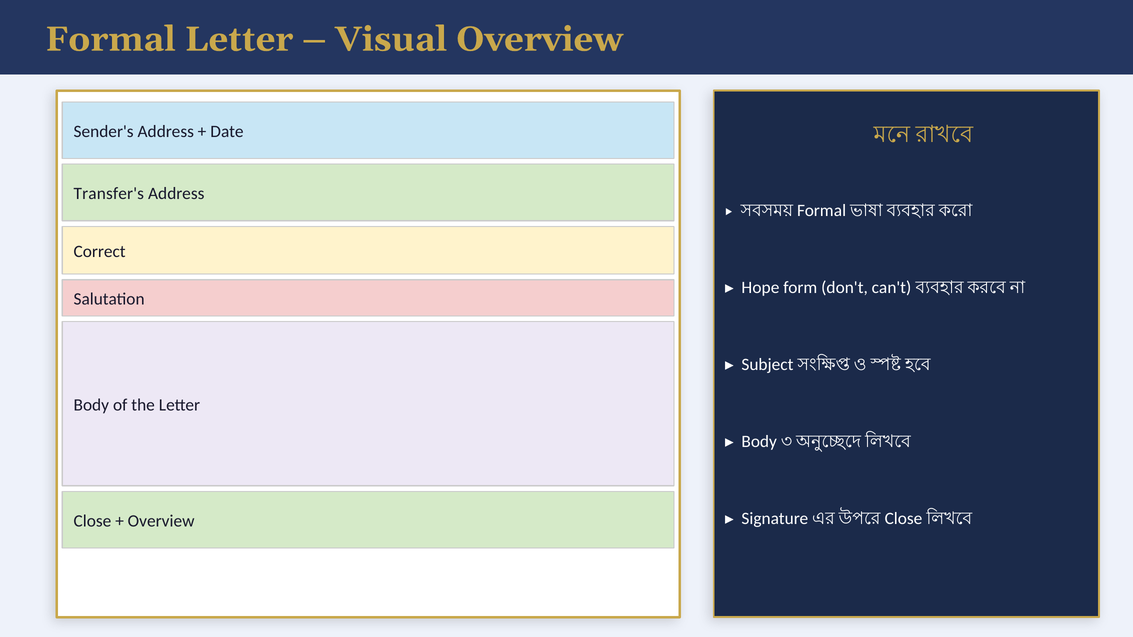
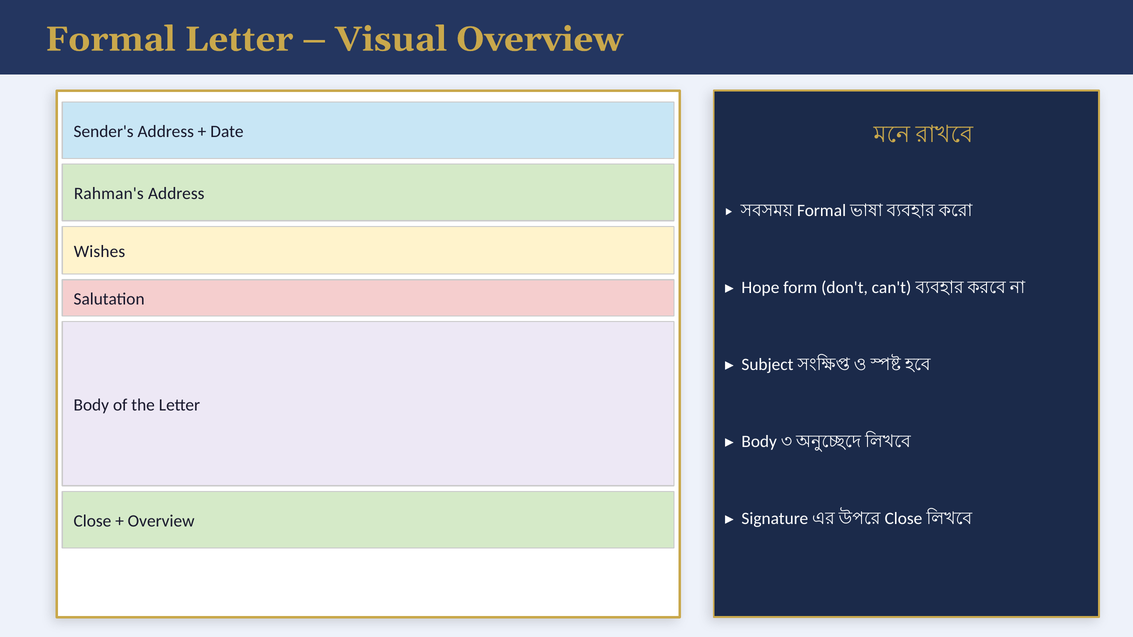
Transfer's: Transfer's -> Rahman's (109, 194)
Correct: Correct -> Wishes (100, 252)
